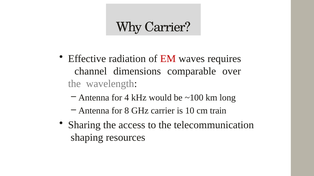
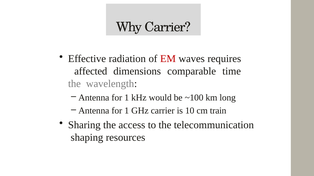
channel: channel -> affected (91, 71)
over: over -> time (232, 71)
4: 4 -> 1 (127, 98)
8: 8 -> 1 (127, 111)
